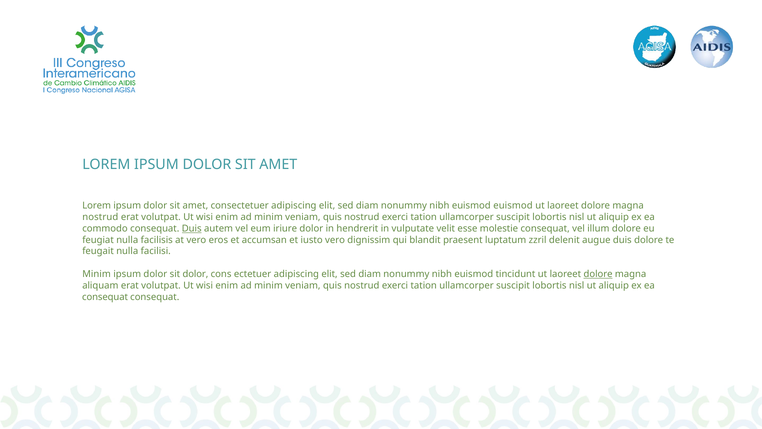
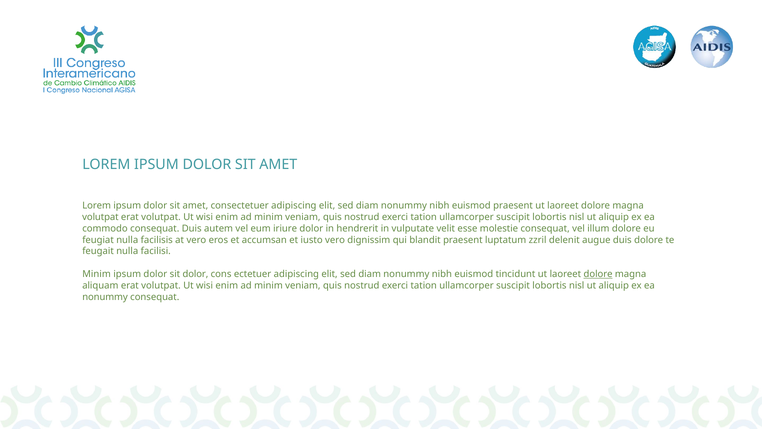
euismod euismod: euismod -> praesent (513, 205)
nostrud: nostrud -> volutpat (100, 217)
Duis underline: present -> none (192, 228)
consequat: consequat -> nonummy (105, 297)
